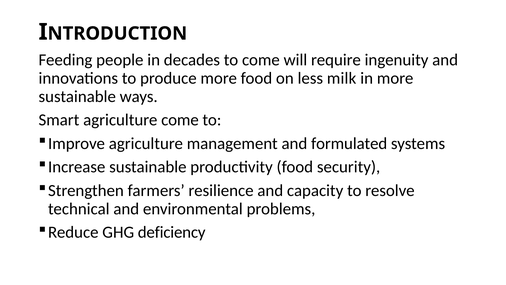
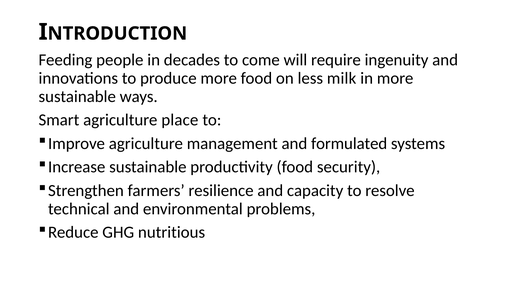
agriculture come: come -> place (180, 120)
deficiency: deficiency -> nutritious (172, 232)
